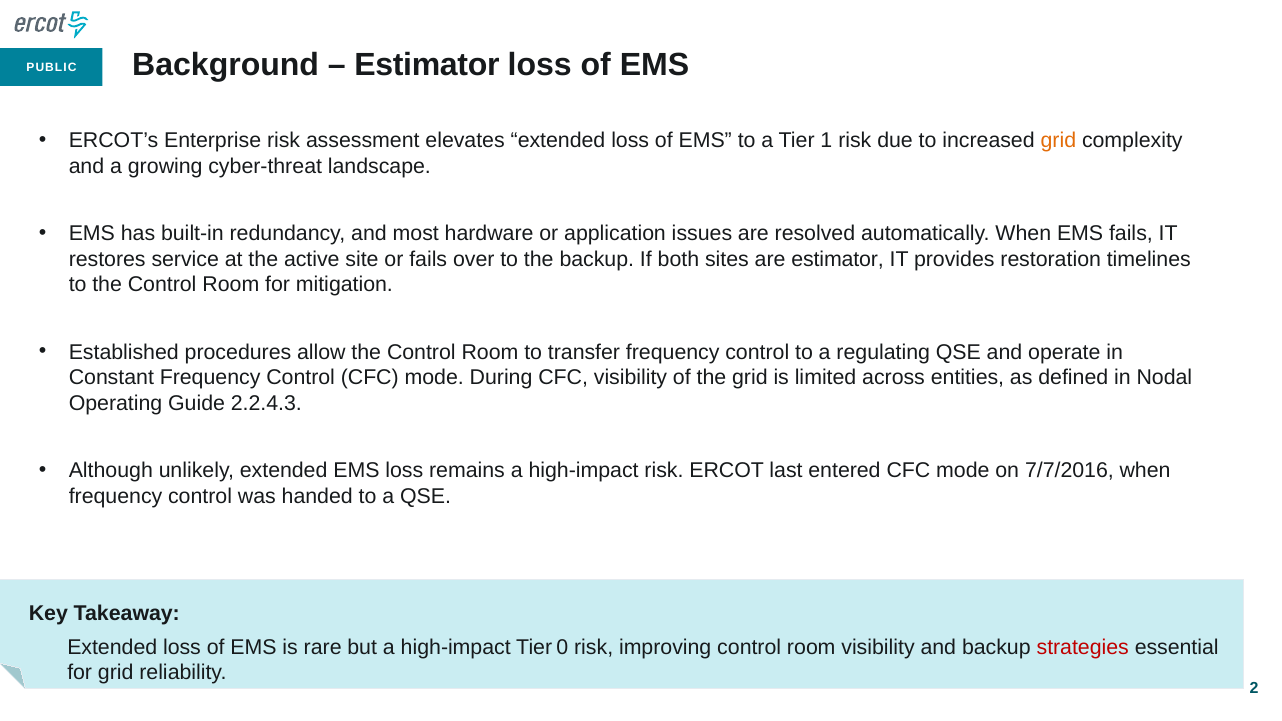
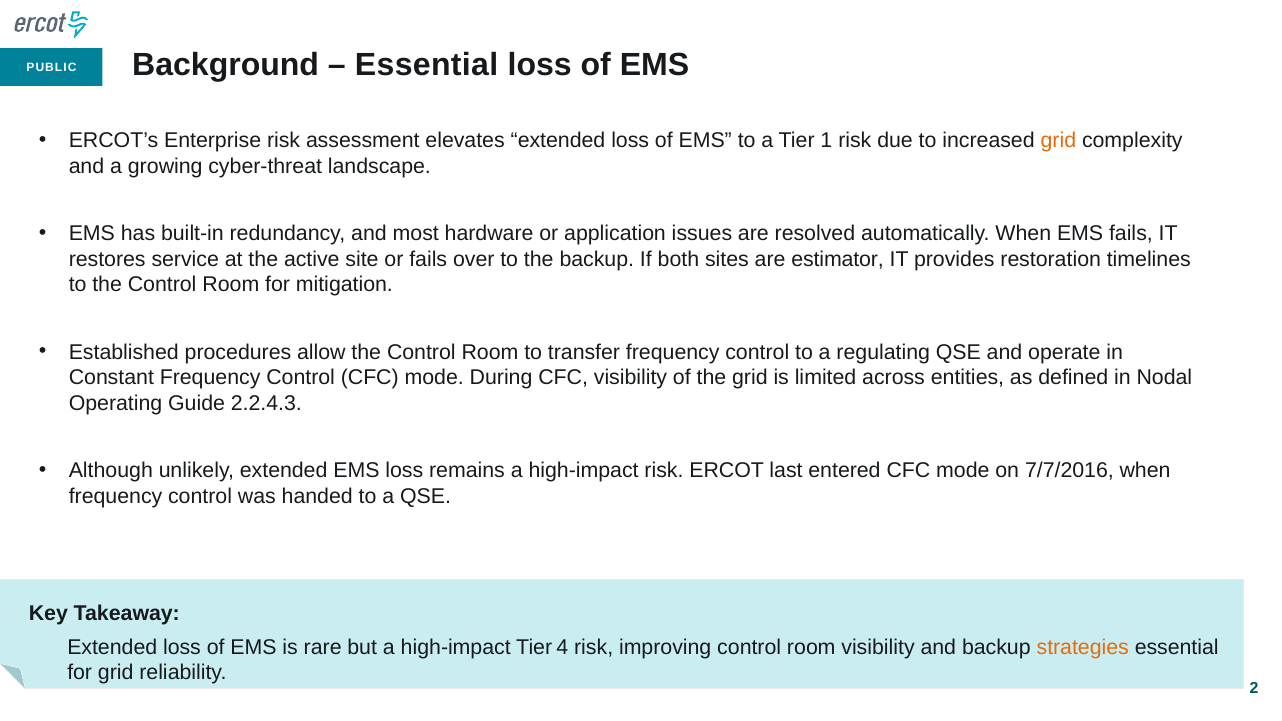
Estimator: Estimator -> Essential (427, 65)
0: 0 -> 4 (562, 647)
strategies colour: red -> orange (1083, 647)
